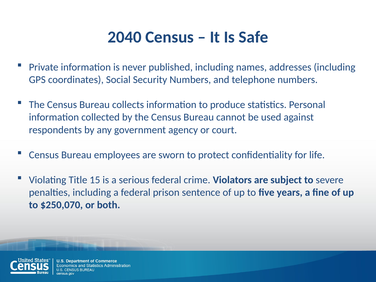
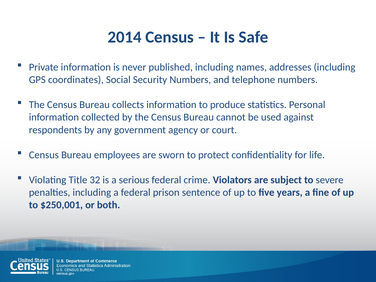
2040: 2040 -> 2014 (125, 37)
15: 15 -> 32 (95, 180)
$250,070: $250,070 -> $250,001 (62, 205)
